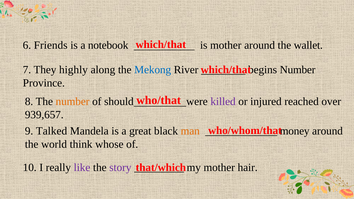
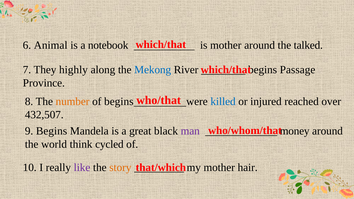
Friends: Friends -> Animal (51, 45)
wallet: wallet -> talked (308, 45)
begins Number: Number -> Passage (298, 70)
of should: should -> begins (119, 102)
killed colour: purple -> blue (223, 102)
939,657: 939,657 -> 432,507 (44, 115)
9 Talked: Talked -> Begins (52, 131)
man colour: orange -> purple (190, 131)
whose: whose -> cycled (109, 144)
story colour: purple -> orange (120, 168)
